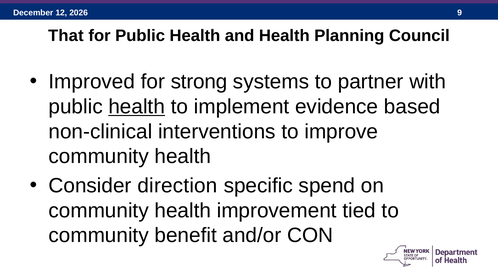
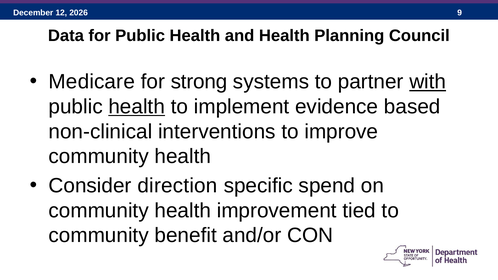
That: That -> Data (66, 36)
Improved: Improved -> Medicare (92, 82)
with underline: none -> present (428, 82)
